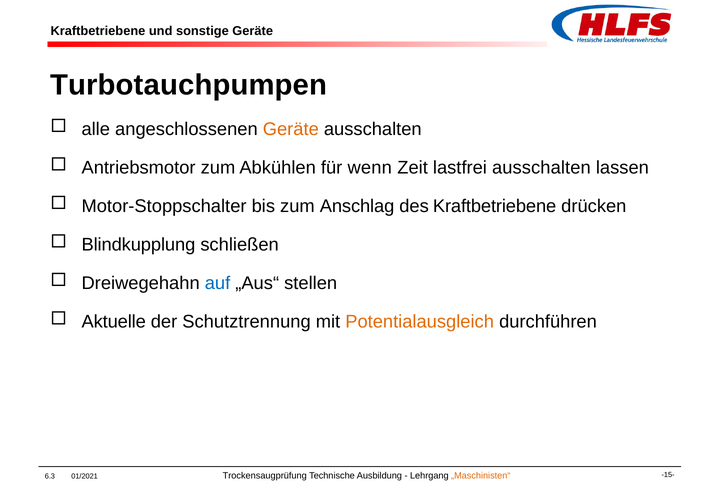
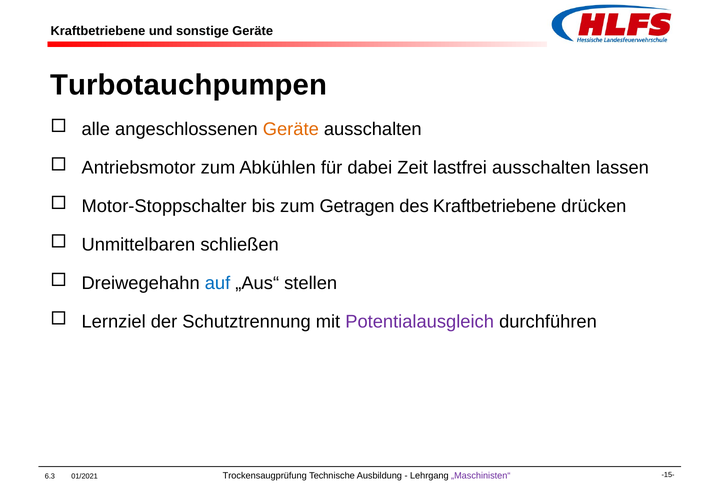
wenn: wenn -> dabei (370, 168)
Anschlag: Anschlag -> Getragen (357, 206)
Blindkupplung: Blindkupplung -> Unmittelbaren (138, 245)
Aktuelle: Aktuelle -> Lernziel (114, 322)
Potentialausgleich colour: orange -> purple (420, 322)
„Maschinisten“ colour: orange -> purple (481, 476)
